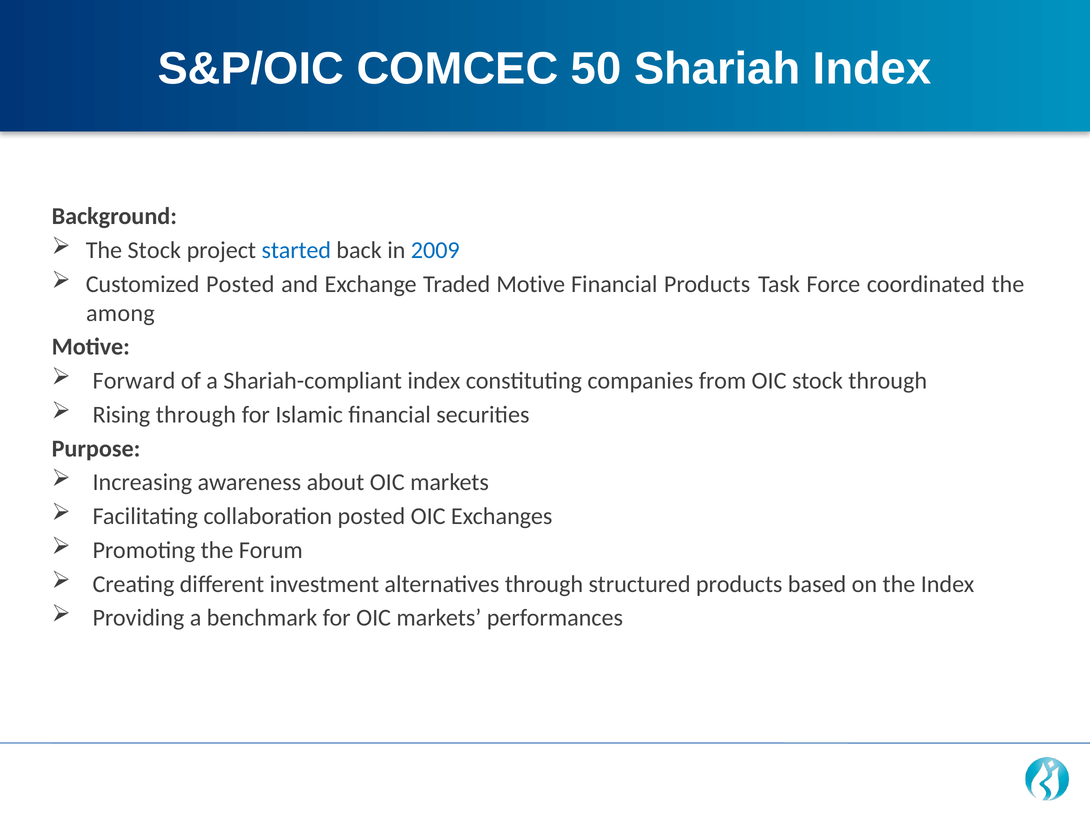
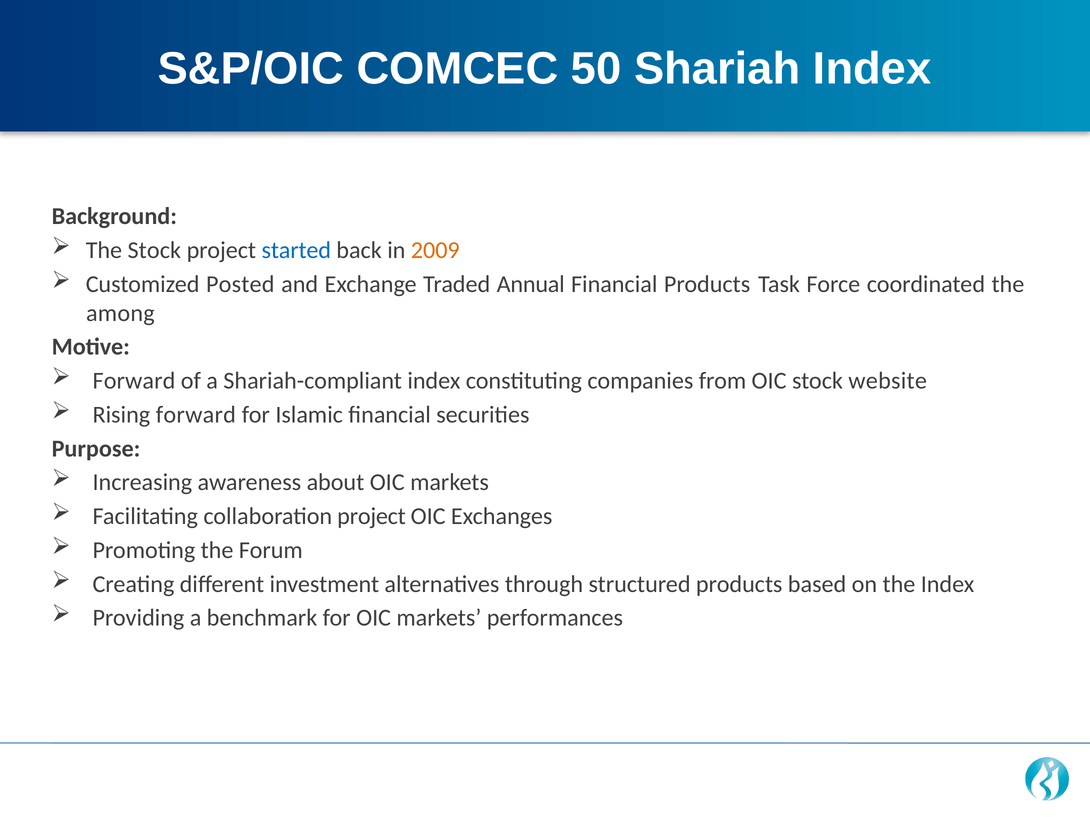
2009 colour: blue -> orange (435, 250)
Traded Motive: Motive -> Annual (531, 284)
stock through: through -> website (888, 381)
Rising through: through -> forward (196, 415)
collaboration posted: posted -> project (372, 517)
